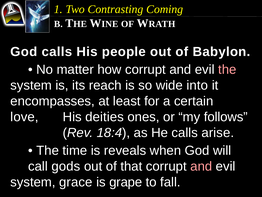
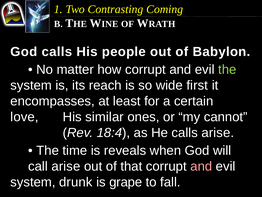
the colour: pink -> light green (227, 69)
into: into -> first (197, 85)
deities: deities -> similar (105, 117)
follows: follows -> cannot (226, 117)
call gods: gods -> arise (66, 166)
grace: grace -> drunk (76, 182)
